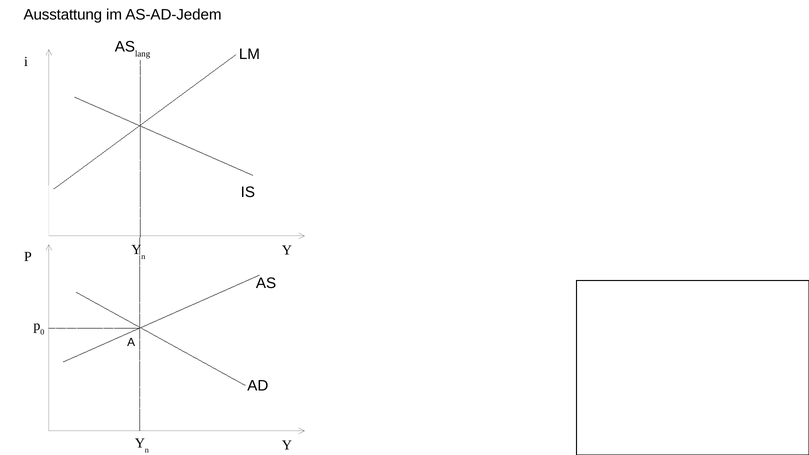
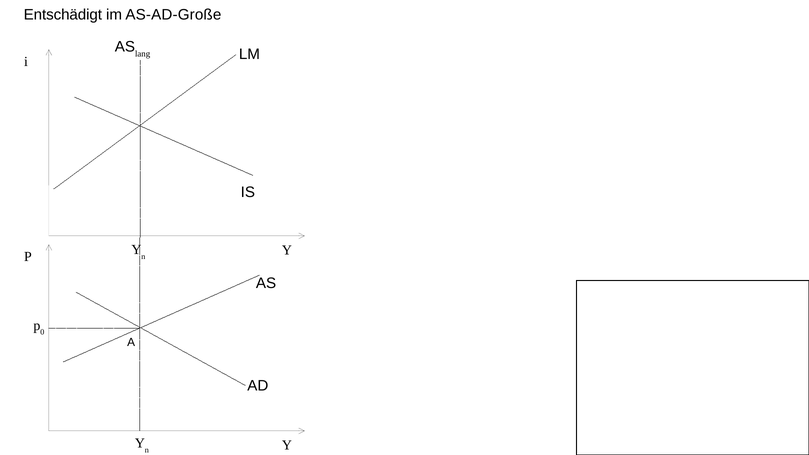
Ausstattung: Ausstattung -> Entschädigt (63, 15)
AS-AD-Jedem: AS-AD-Jedem -> AS-AD-Große (173, 15)
